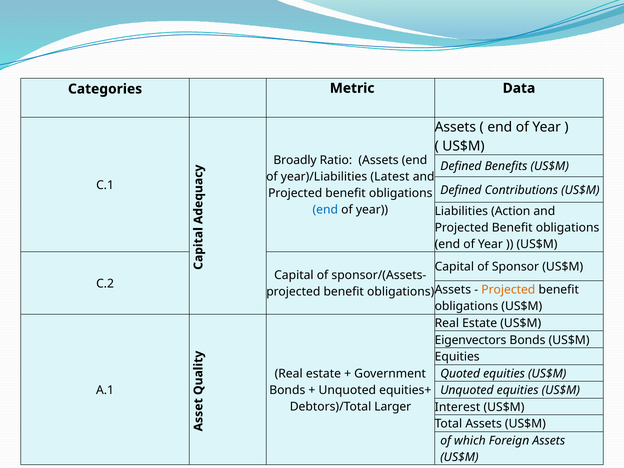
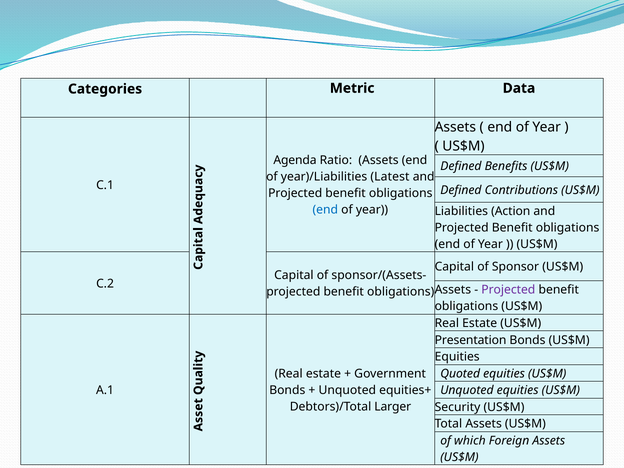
Broadly: Broadly -> Agenda (295, 160)
Projected colour: orange -> purple (508, 290)
Eigenvectors: Eigenvectors -> Presentation (471, 340)
Interest: Interest -> Security (458, 407)
